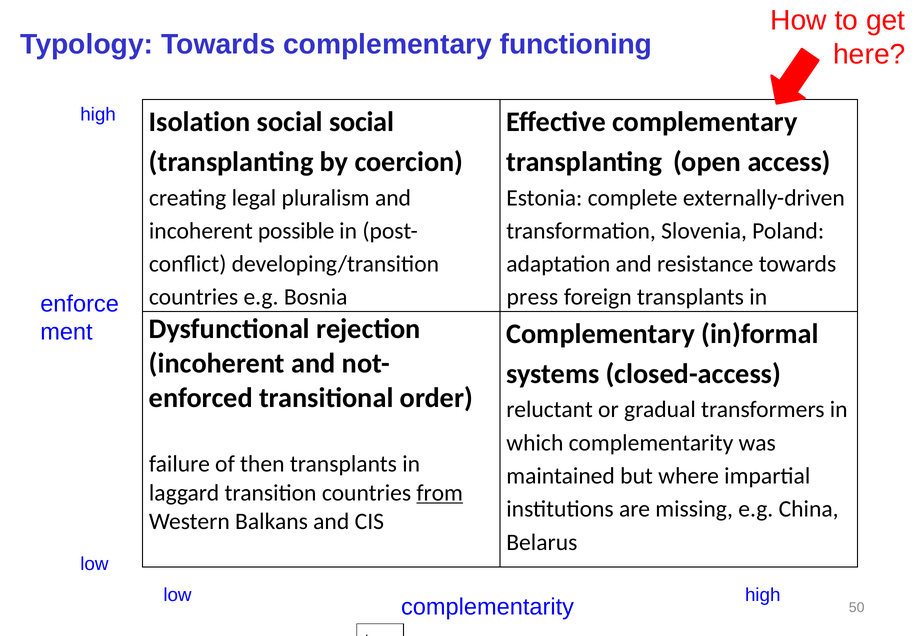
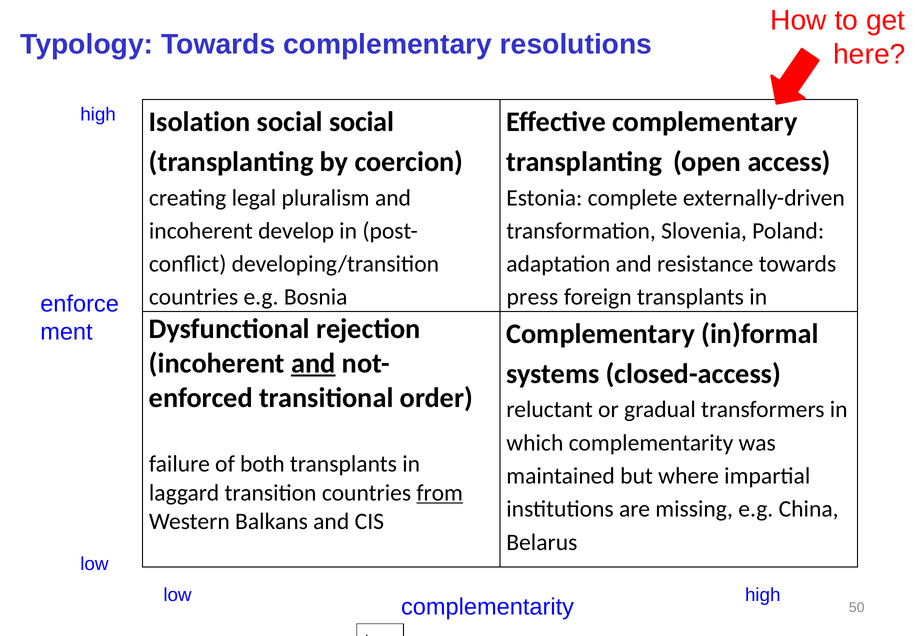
functioning: functioning -> resolutions (576, 44)
possible: possible -> develop (296, 231)
and underline: none -> present (313, 364)
then: then -> both (262, 464)
